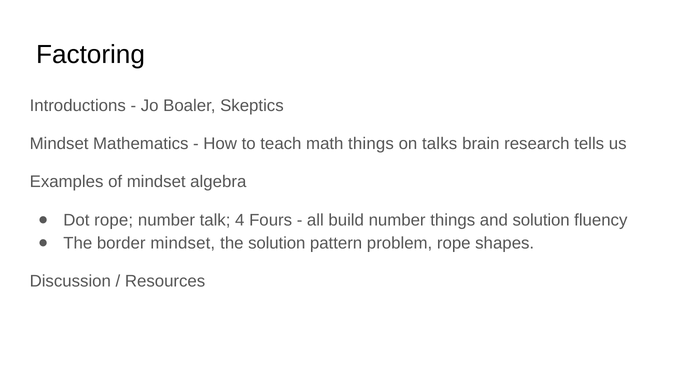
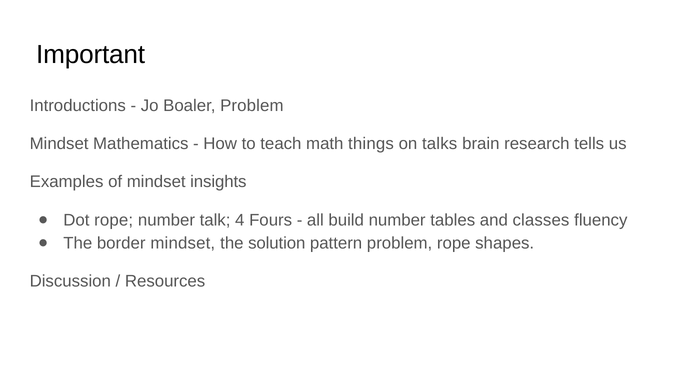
Factoring: Factoring -> Important (91, 55)
Boaler Skeptics: Skeptics -> Problem (252, 106)
algebra: algebra -> insights (218, 182)
number things: things -> tables (453, 220)
and solution: solution -> classes (541, 220)
